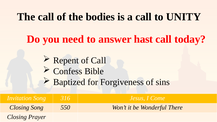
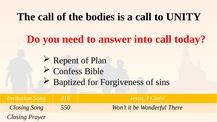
hast: hast -> into (143, 39)
of Call: Call -> Plan (99, 61)
